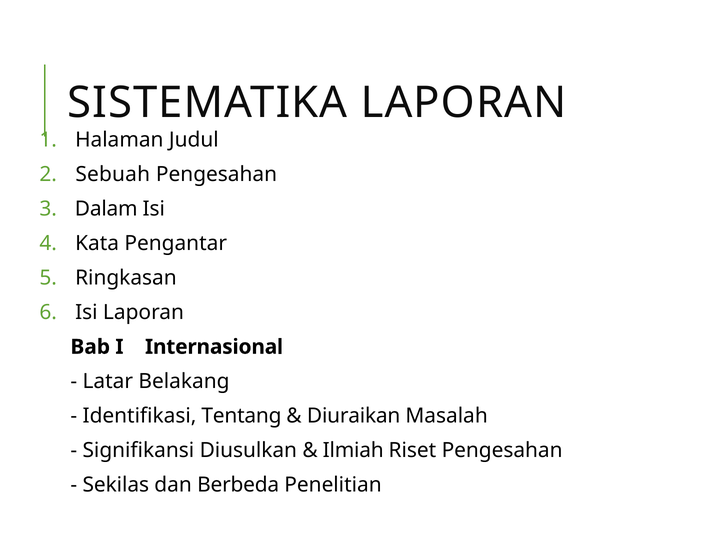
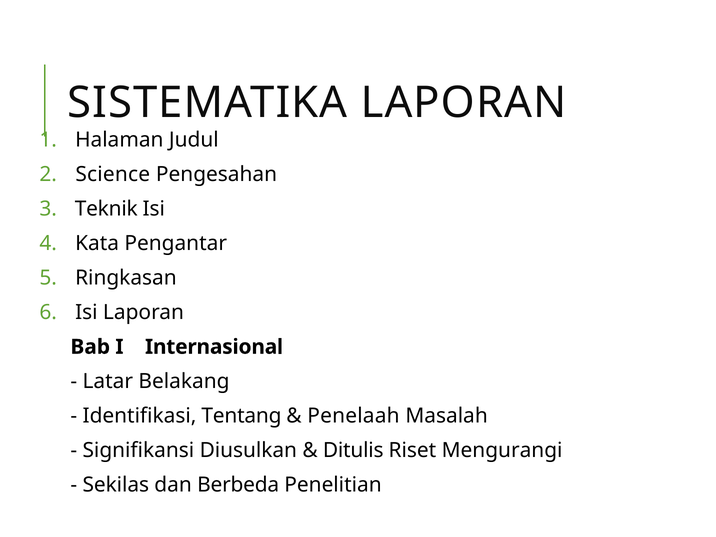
Sebuah: Sebuah -> Science (113, 175)
Dalam: Dalam -> Teknik (106, 209)
Diuraikan: Diuraikan -> Penelaah (353, 416)
Ilmiah: Ilmiah -> Ditulis (353, 450)
Riset Pengesahan: Pengesahan -> Mengurangi (502, 450)
